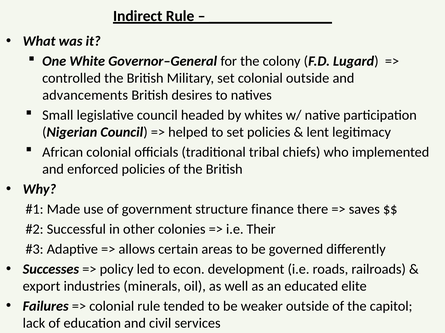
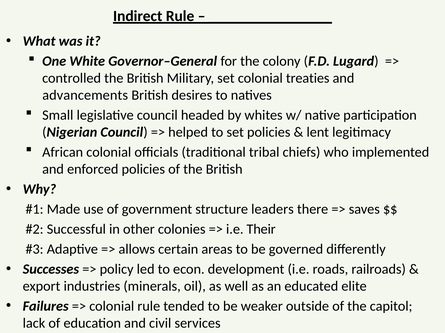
colonial outside: outside -> treaties (308, 78)
finance: finance -> leaders (272, 210)
